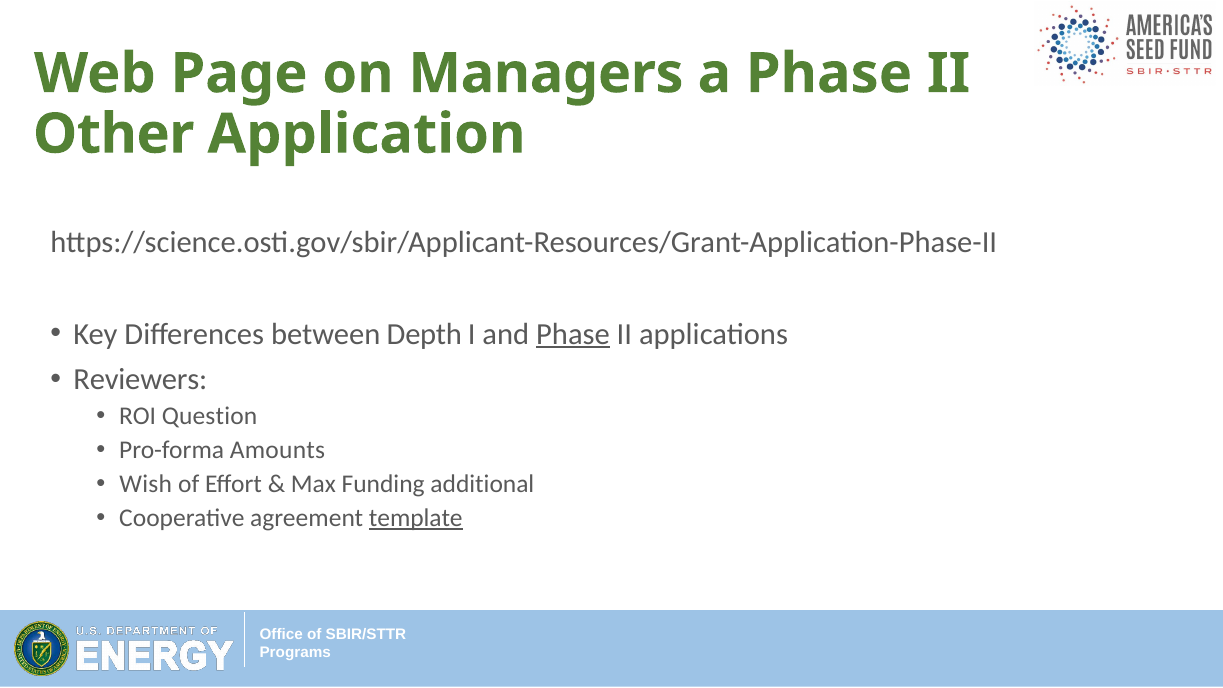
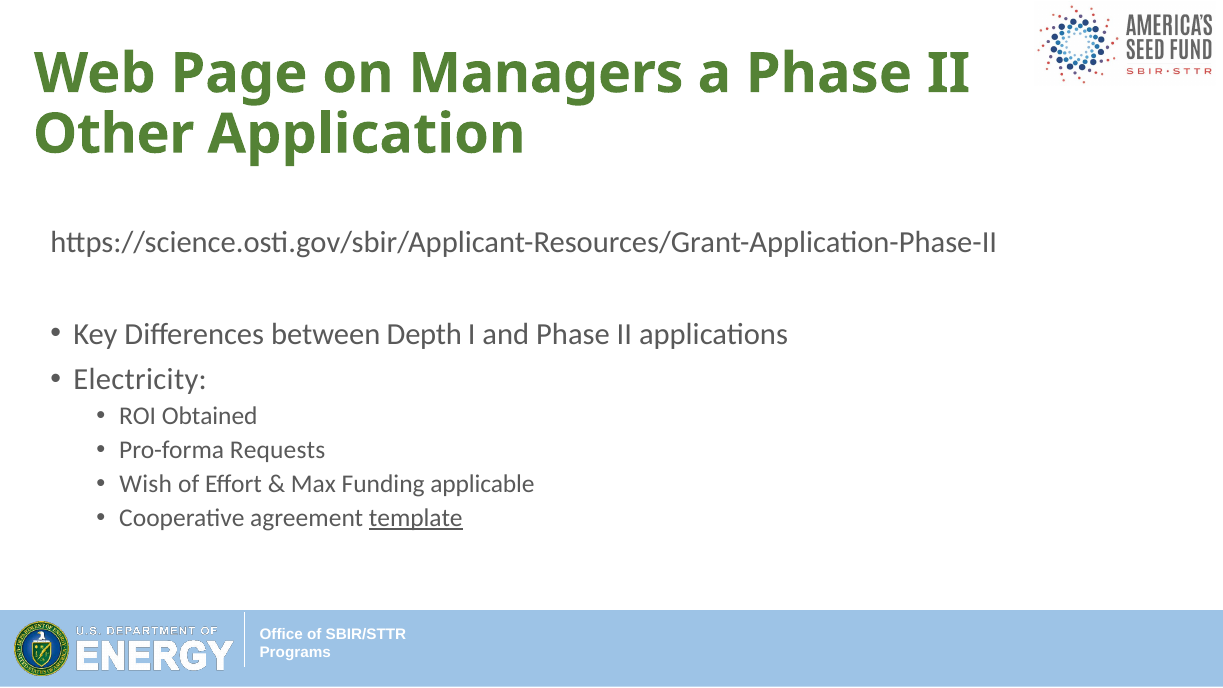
Phase underline: present -> none (573, 334)
Reviewers: Reviewers -> Electricity (140, 380)
Question: Question -> Obtained (210, 416)
Amounts: Amounts -> Requests (278, 450)
additional: additional -> applicable (482, 484)
